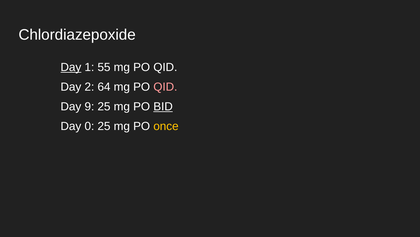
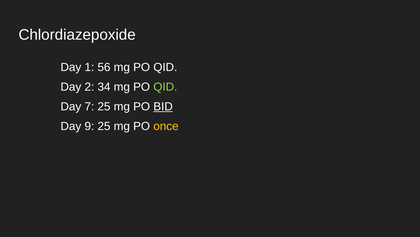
Day underline: present -> none (71, 67)
55: 55 -> 56 (104, 67)
64: 64 -> 34 (104, 87)
QID colour: pink -> light green (165, 87)
9: 9 -> 7 (89, 106)
0: 0 -> 9 (89, 126)
